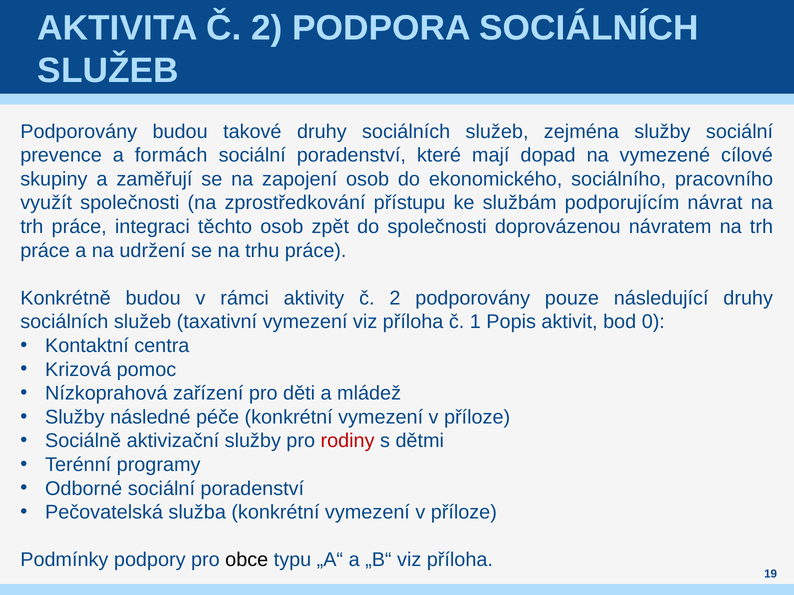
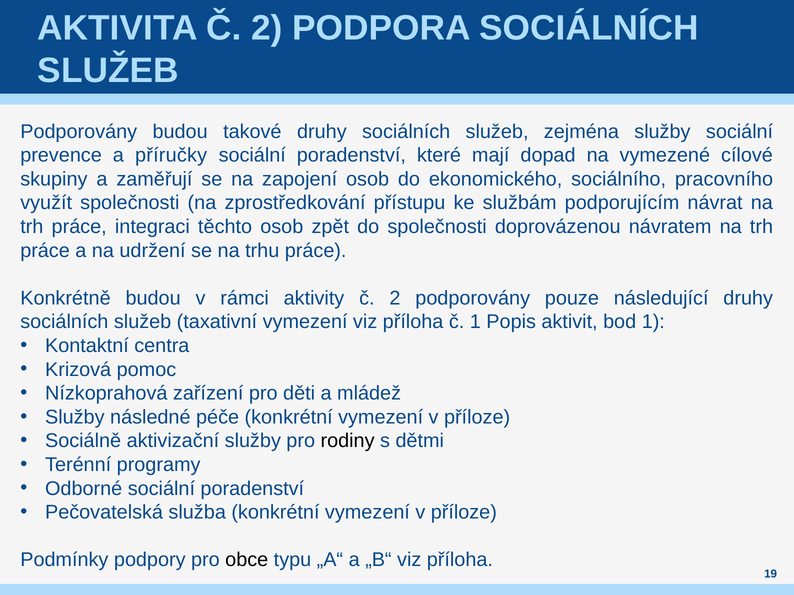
formách: formách -> příručky (171, 155)
bod 0: 0 -> 1 (653, 322)
rodiny colour: red -> black (348, 441)
